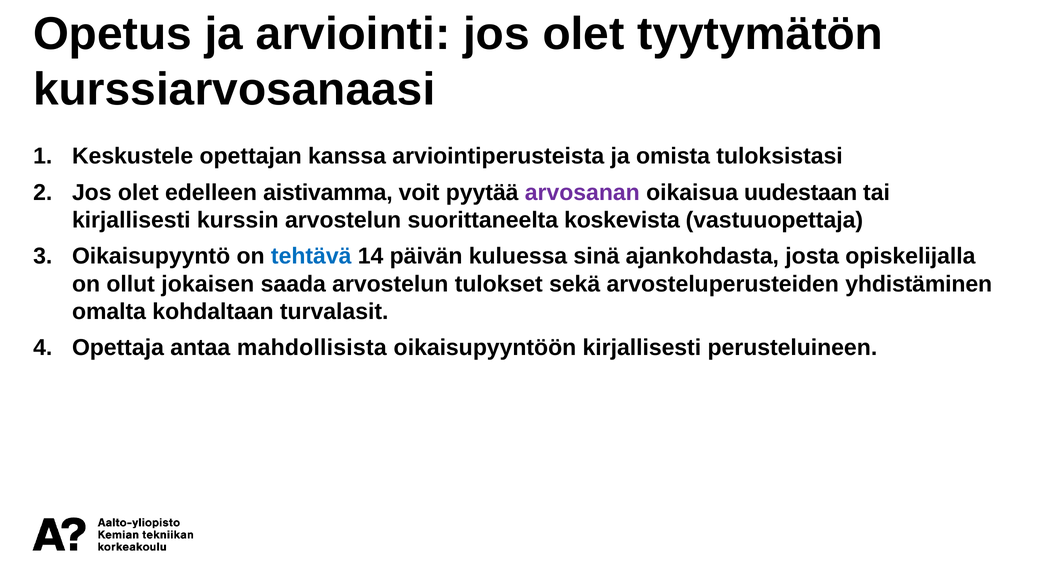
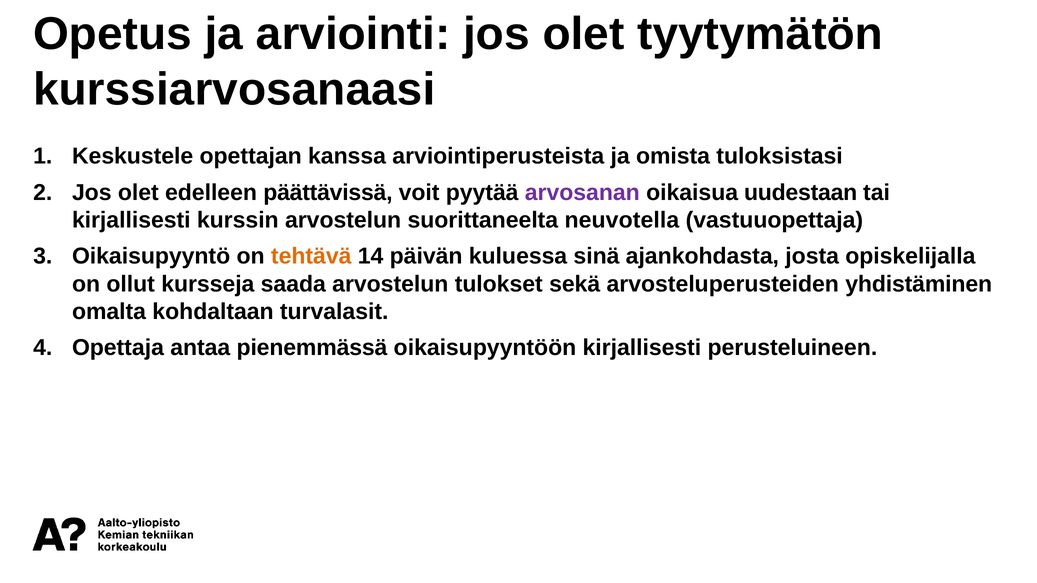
aistivamma: aistivamma -> päättävissä (328, 193)
koskevista: koskevista -> neuvotella (622, 220)
tehtävä colour: blue -> orange (311, 256)
jokaisen: jokaisen -> kursseja (208, 284)
mahdollisista: mahdollisista -> pienemmässä (312, 348)
